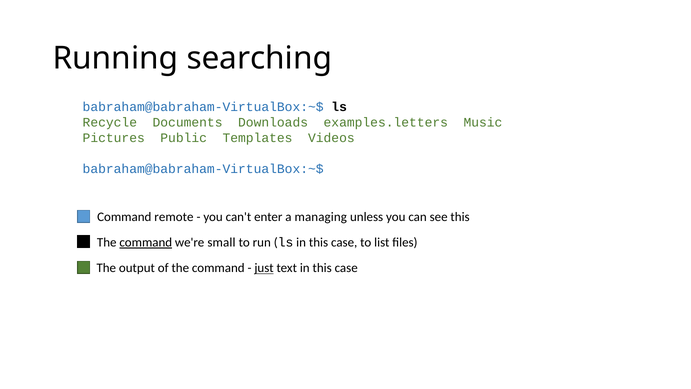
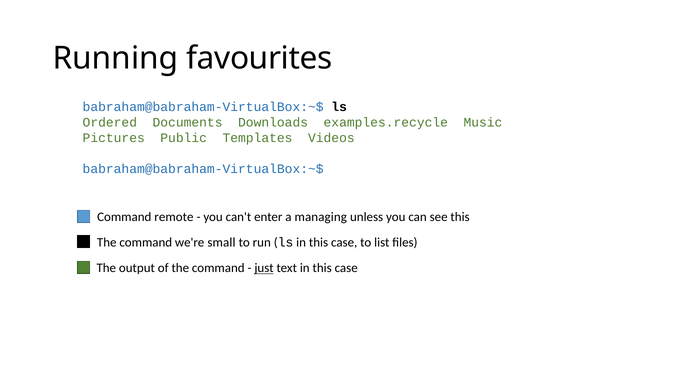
searching: searching -> favourites (259, 58)
Recycle: Recycle -> Ordered (110, 122)
examples.letters: examples.letters -> examples.recycle (386, 122)
command underline: present -> none (146, 242)
